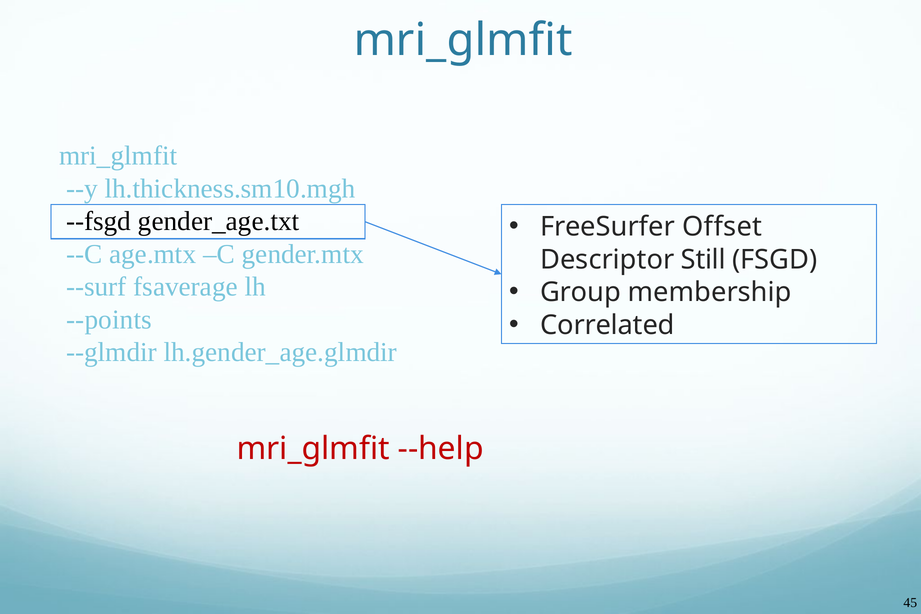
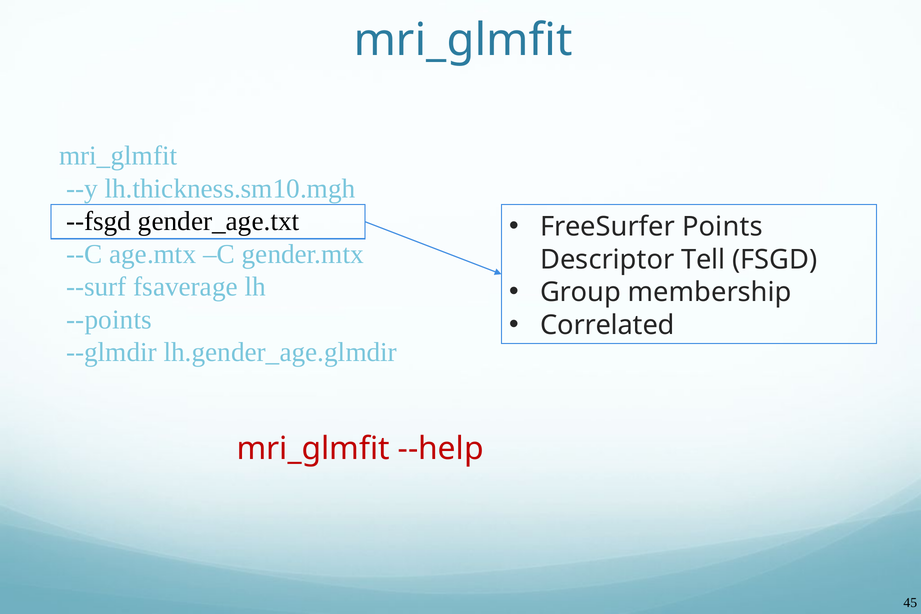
Offset: Offset -> Points (722, 227)
Still: Still -> Tell (703, 260)
